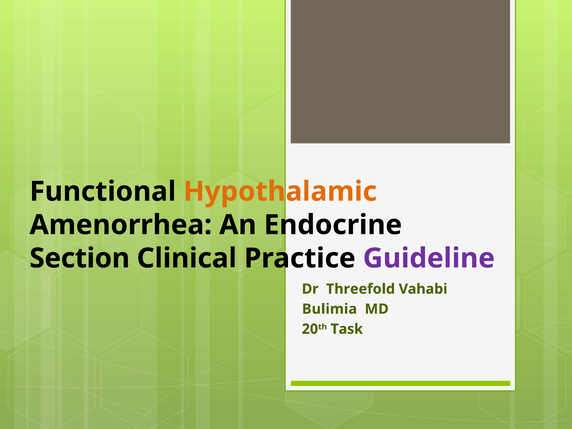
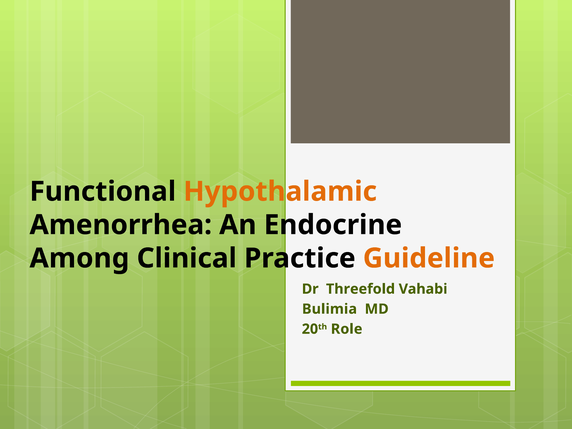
Section: Section -> Among (79, 258)
Guideline colour: purple -> orange (429, 258)
Task: Task -> Role (347, 329)
